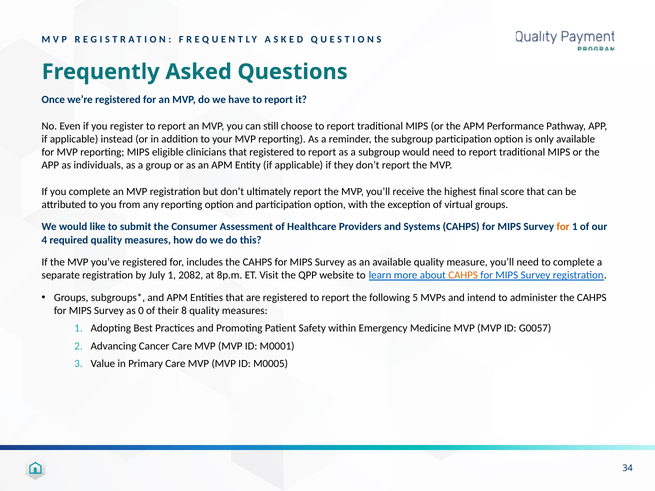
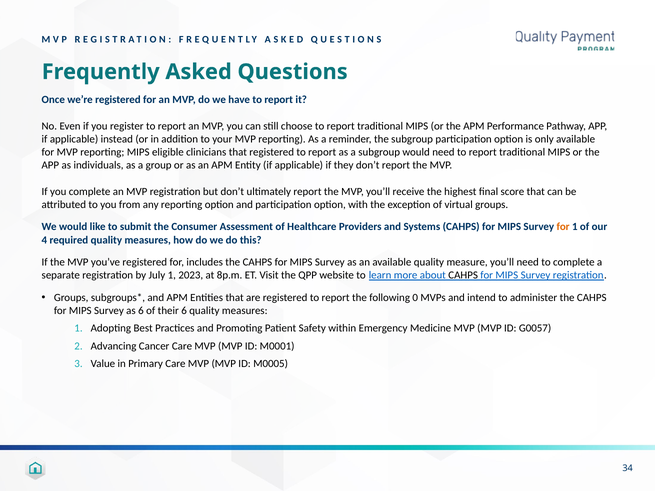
2082: 2082 -> 2023 (191, 275)
CAHPS colour: orange -> black (463, 275)
5: 5 -> 0 (415, 298)
as 0: 0 -> 6 (141, 311)
their 8: 8 -> 6 (184, 311)
